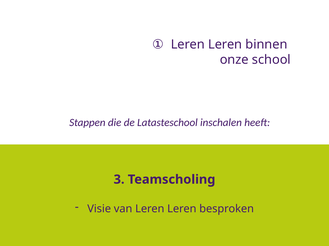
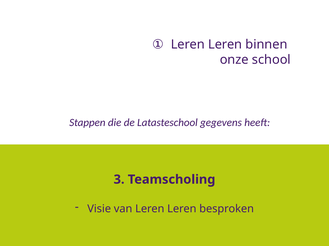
inschalen: inschalen -> gegevens (221, 123)
